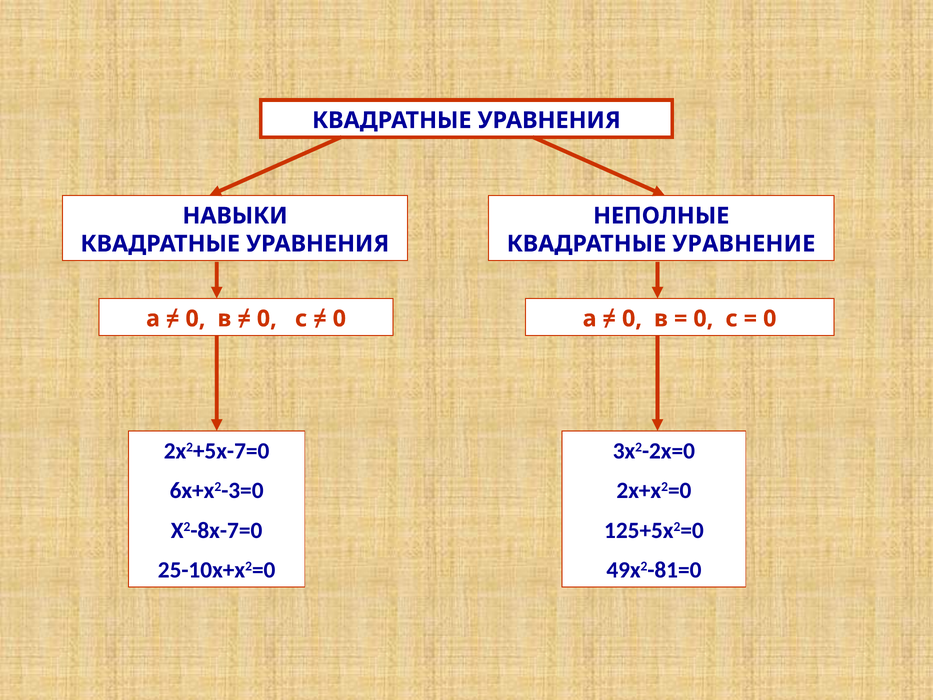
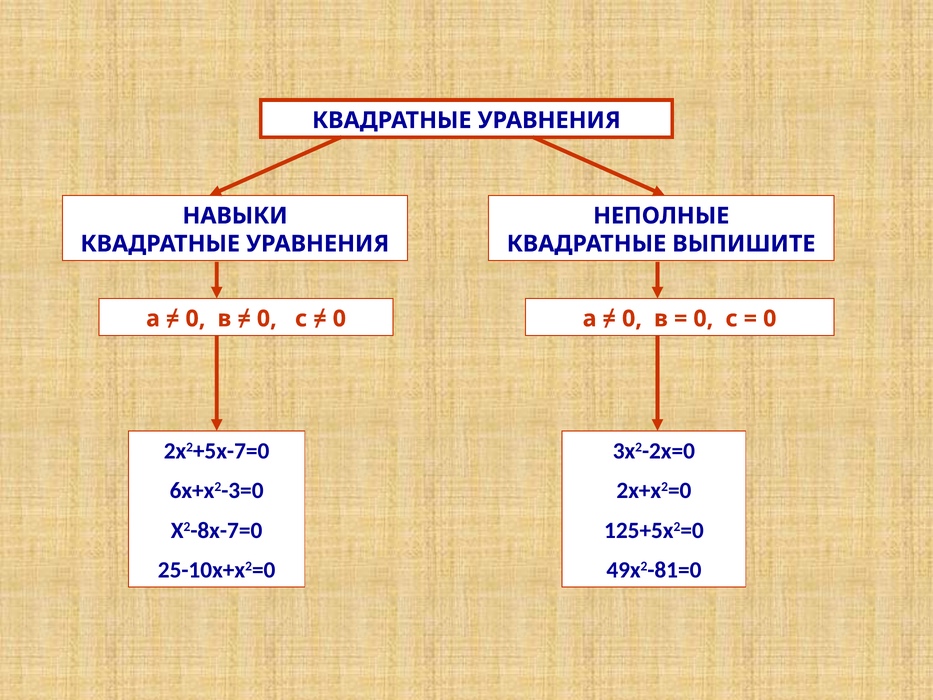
УРАВНЕНИЕ: УРАВНЕНИЕ -> ВЫПИШИТЕ (744, 244)
